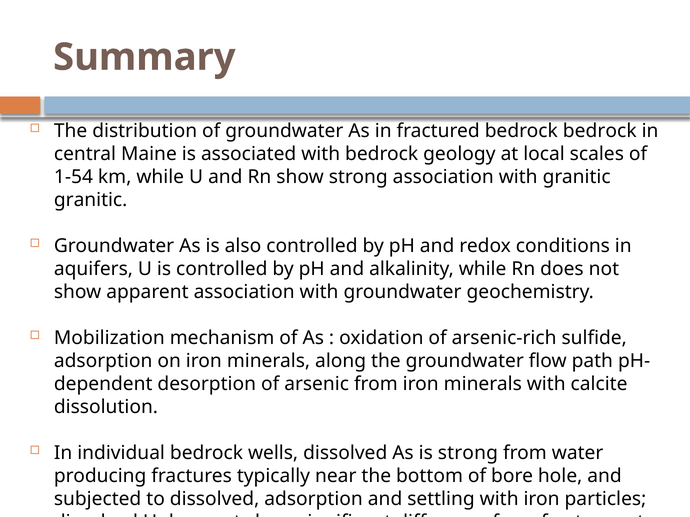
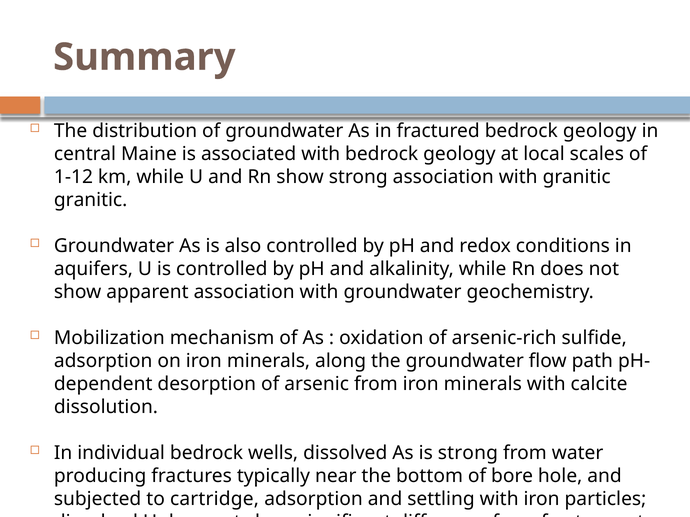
fractured bedrock bedrock: bedrock -> geology (600, 131)
1-54: 1-54 -> 1-12 (73, 177)
to dissolved: dissolved -> cartridge (214, 499)
